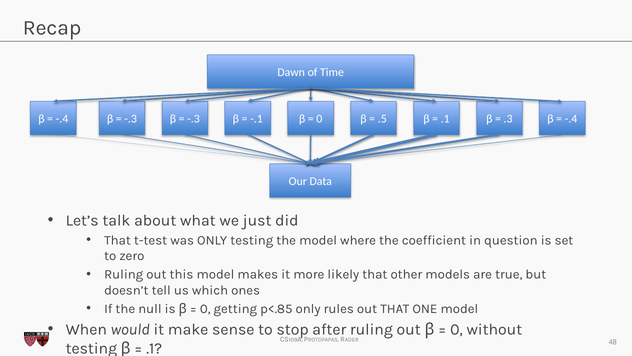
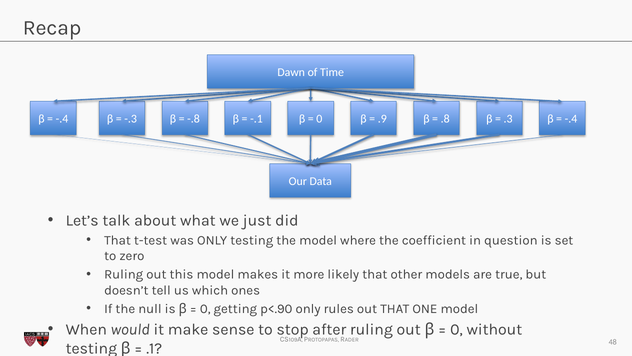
-.3: -.3 -> -.8 (194, 119)
.5: .5 -> .9 (382, 119)
.1: .1 -> .8 (445, 119)
p<.85: p<.85 -> p<.90 (276, 308)
